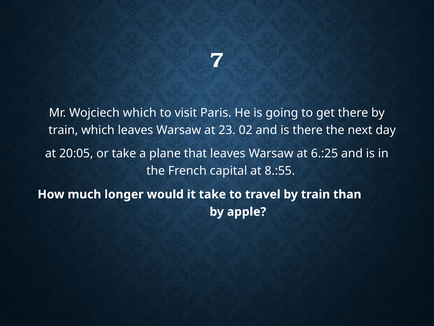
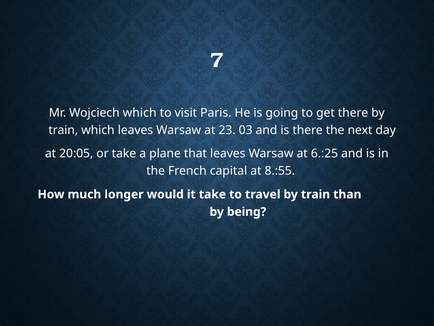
02: 02 -> 03 (246, 130)
apple: apple -> being (247, 211)
